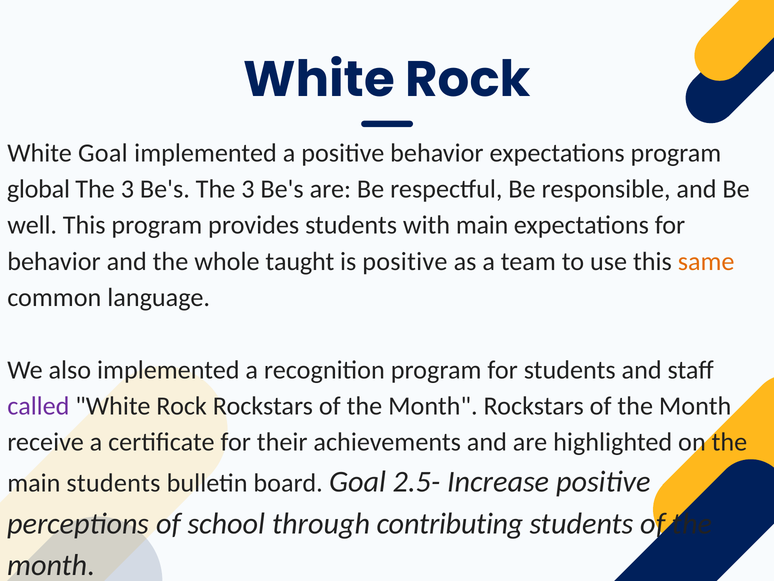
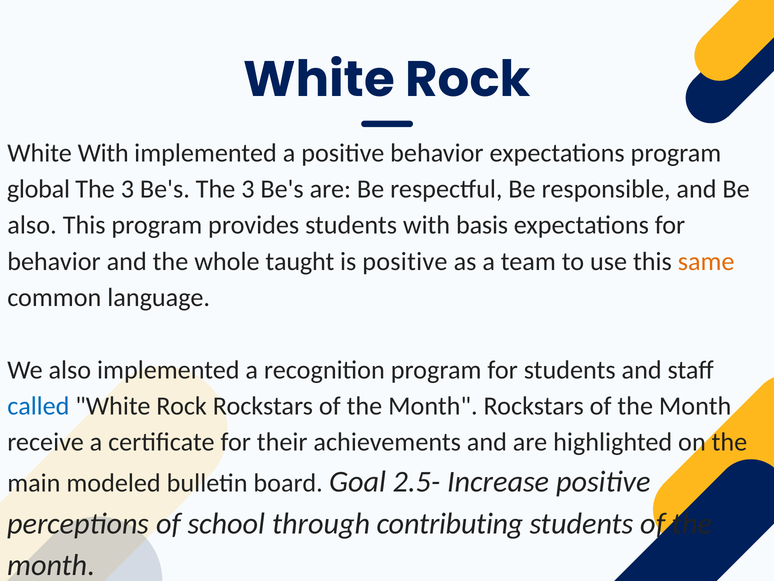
White Goal: Goal -> With (103, 153)
well: well -> also (32, 225)
with main: main -> basis (482, 225)
called colour: purple -> blue (38, 406)
main students: students -> modeled (114, 483)
